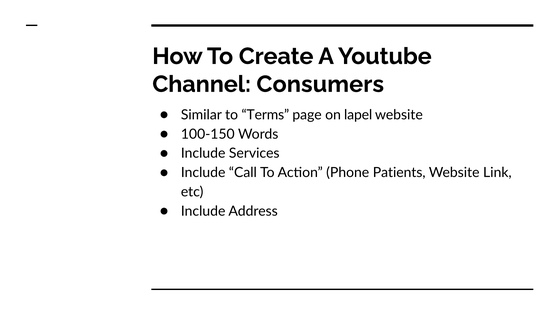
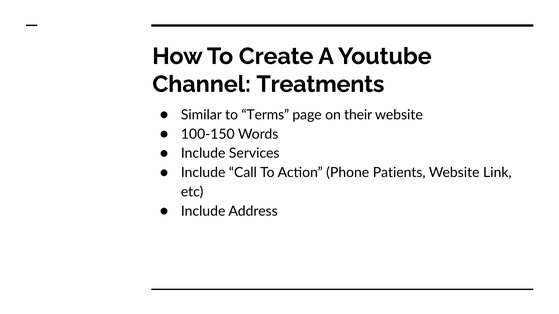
Consumers: Consumers -> Treatments (320, 84)
lapel: lapel -> their (358, 115)
